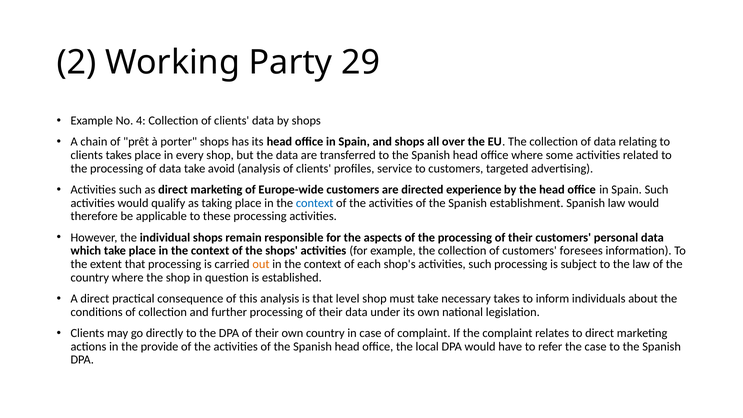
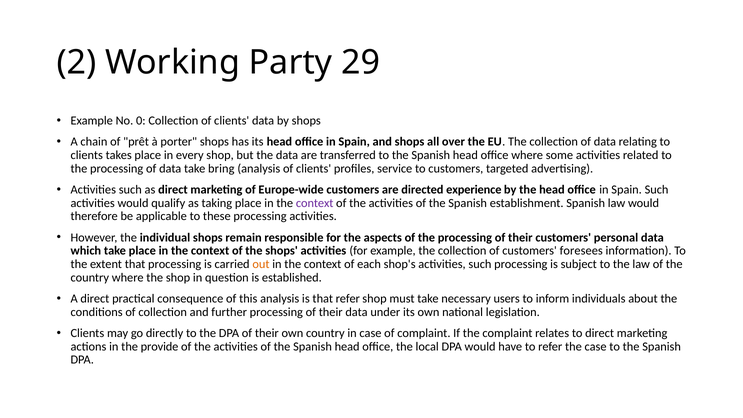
4: 4 -> 0 (141, 121)
avoid: avoid -> bring (221, 168)
context colour: blue -> purple (315, 203)
that level: level -> refer (348, 299)
necessary takes: takes -> users (507, 299)
